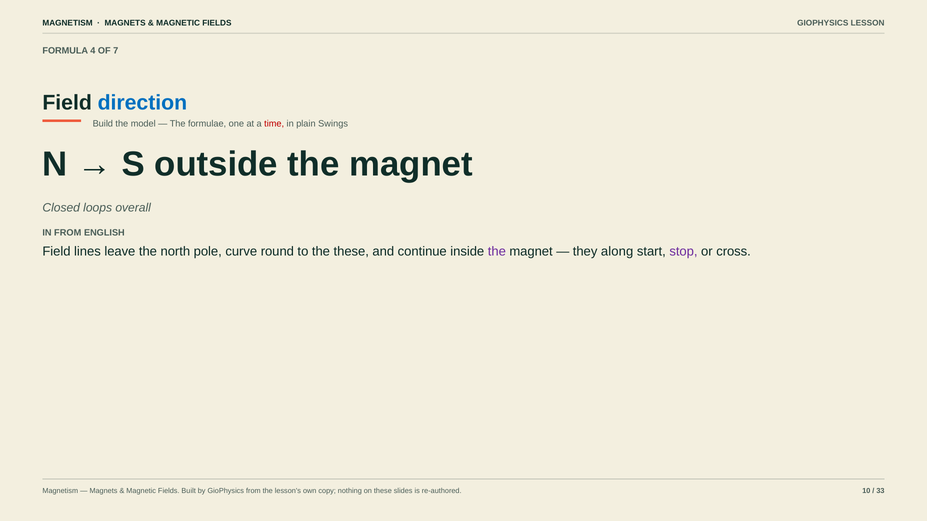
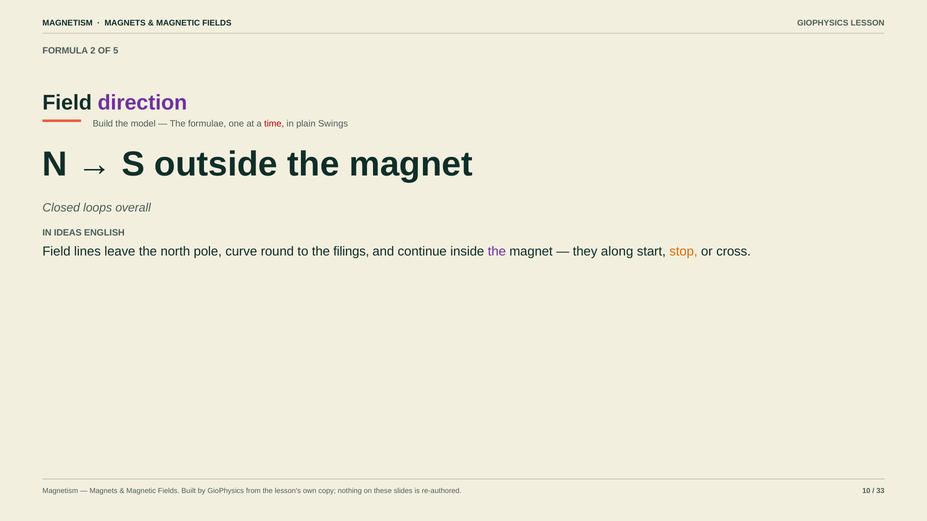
4: 4 -> 2 (93, 51)
7: 7 -> 5 (116, 51)
direction colour: blue -> purple (142, 103)
IN FROM: FROM -> IDEAS (68, 233)
the these: these -> filings (351, 251)
stop colour: purple -> orange (683, 251)
